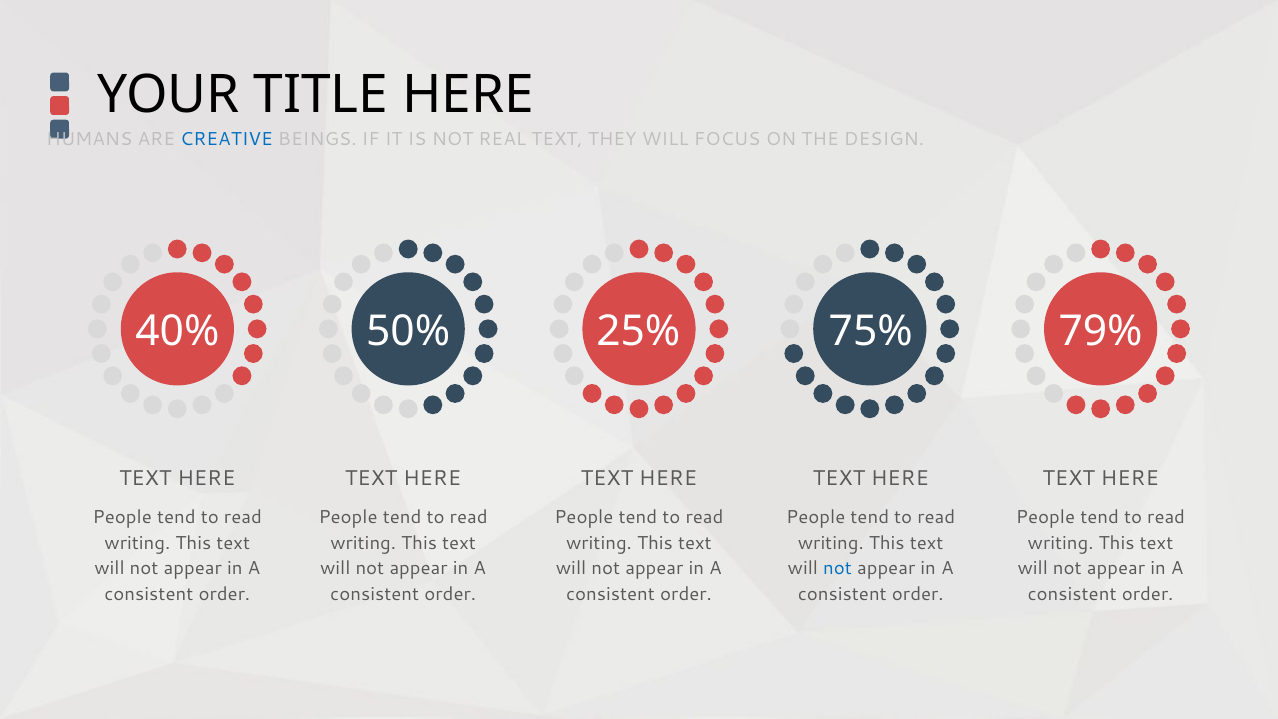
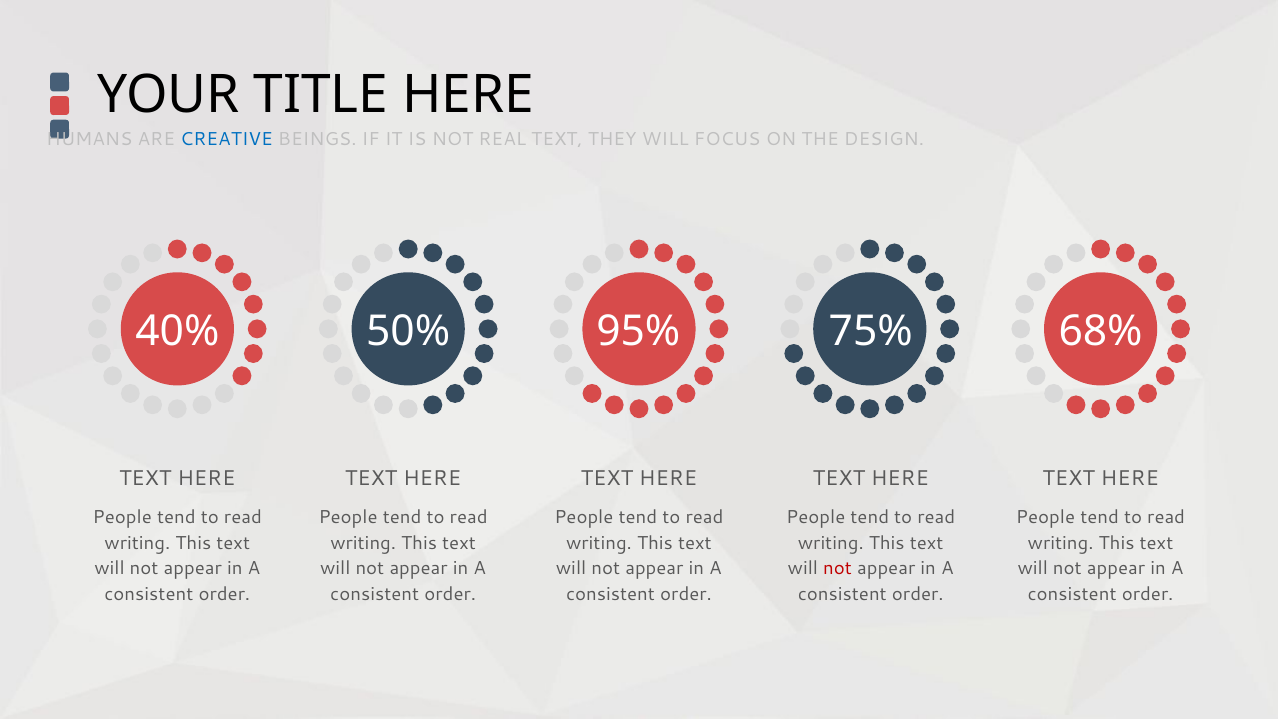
25%: 25% -> 95% (638, 331)
79%: 79% -> 68% (1101, 331)
not colour: blue -> red (838, 569)
